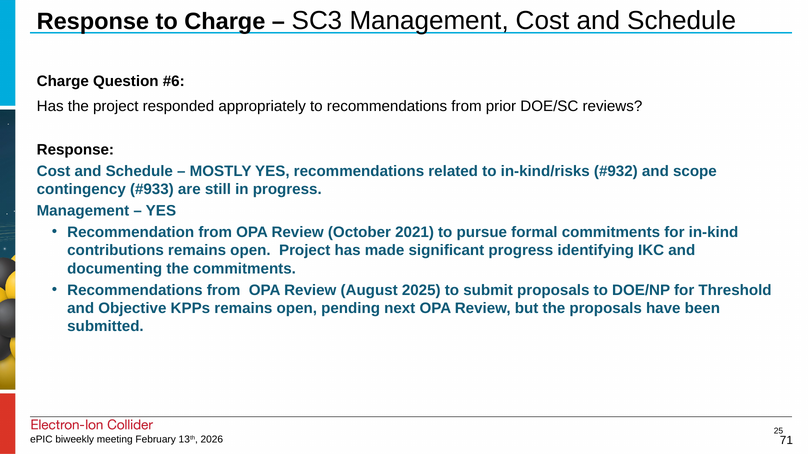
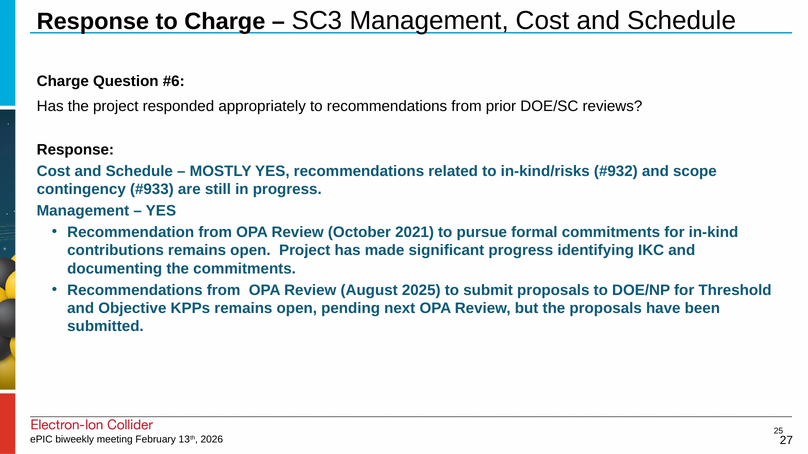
71: 71 -> 27 (786, 441)
